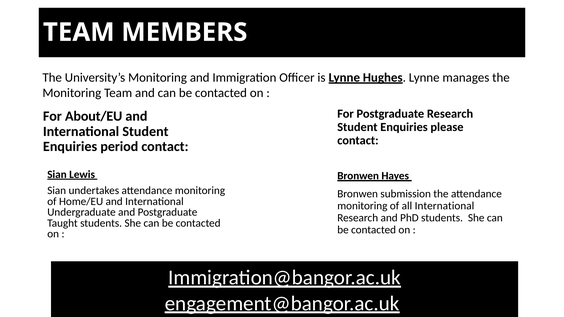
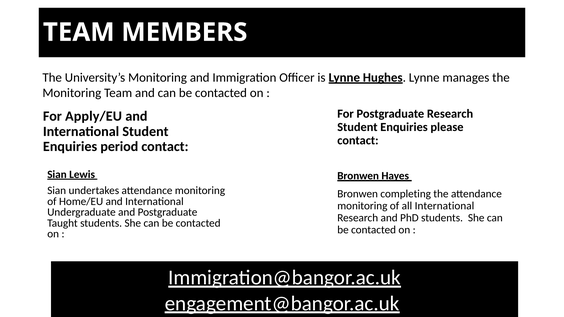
About/EU: About/EU -> Apply/EU (94, 116)
submission: submission -> completing (406, 194)
